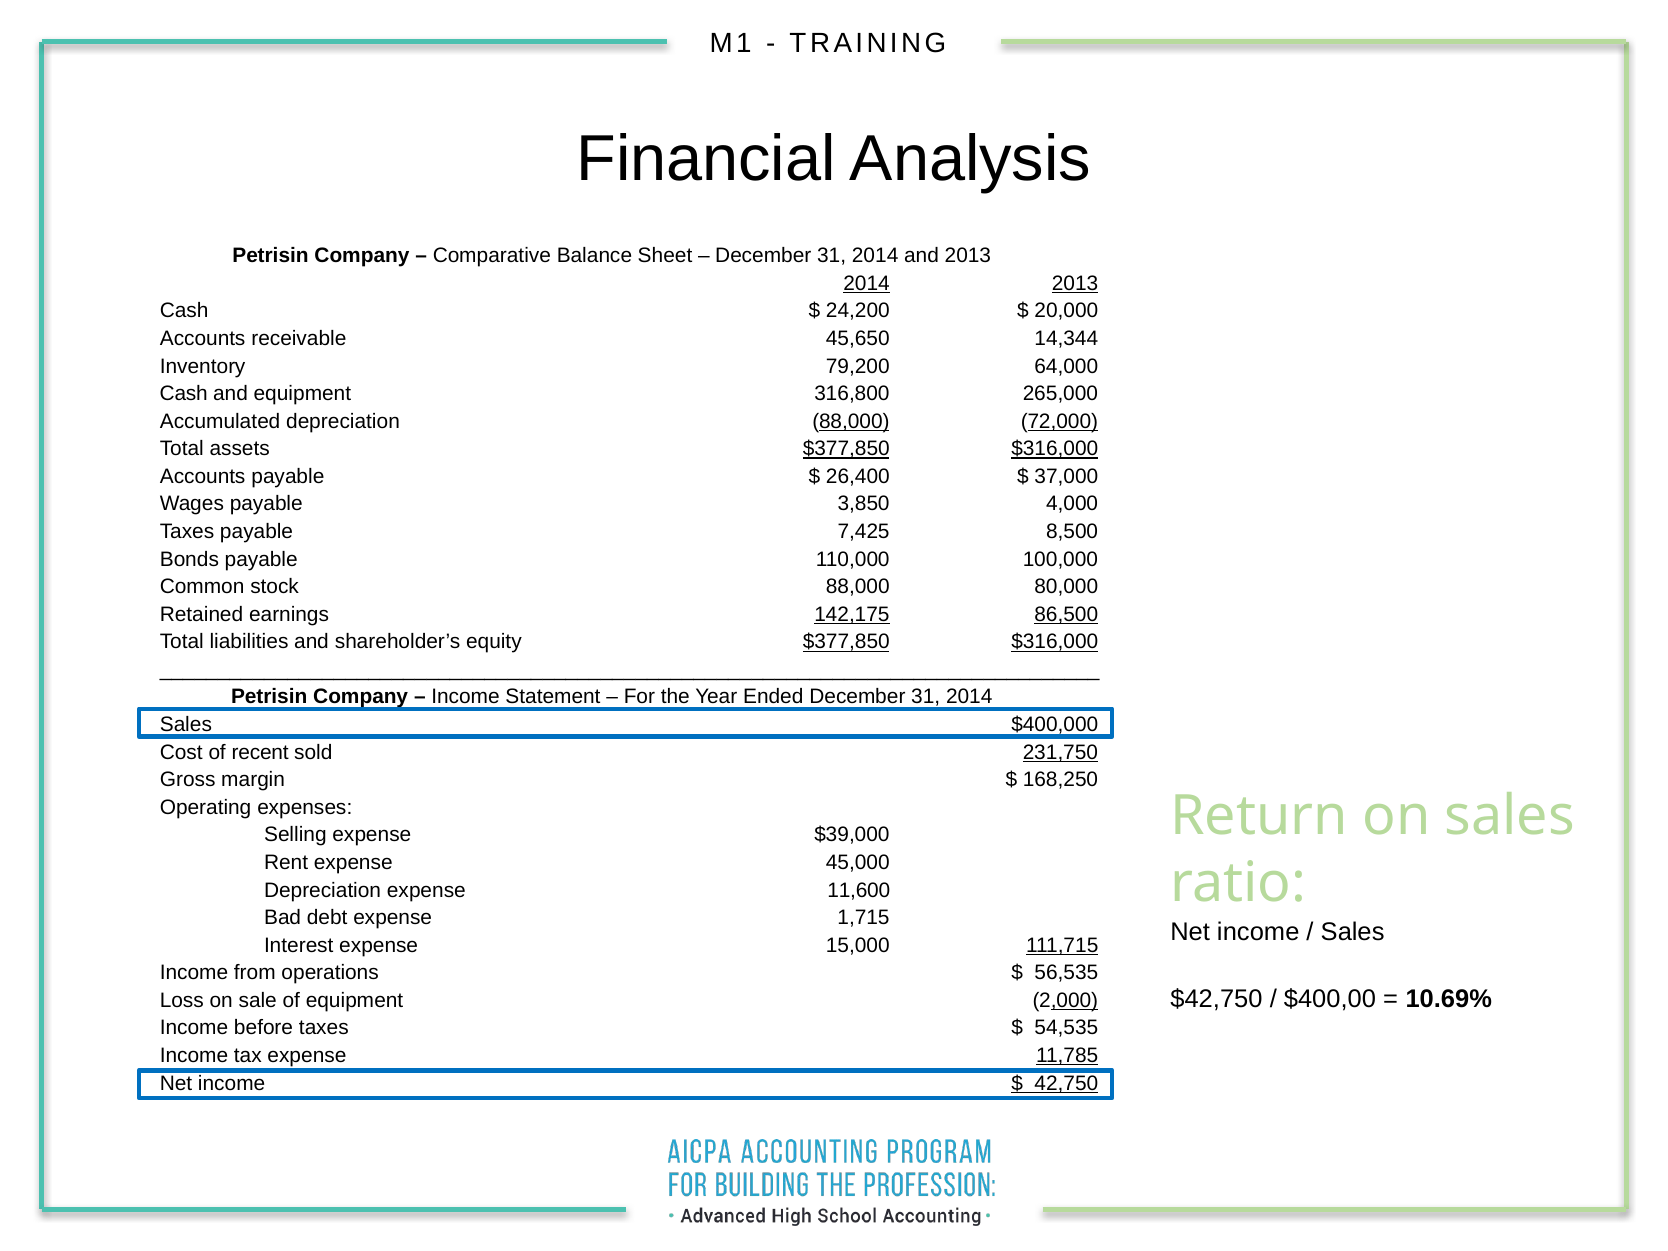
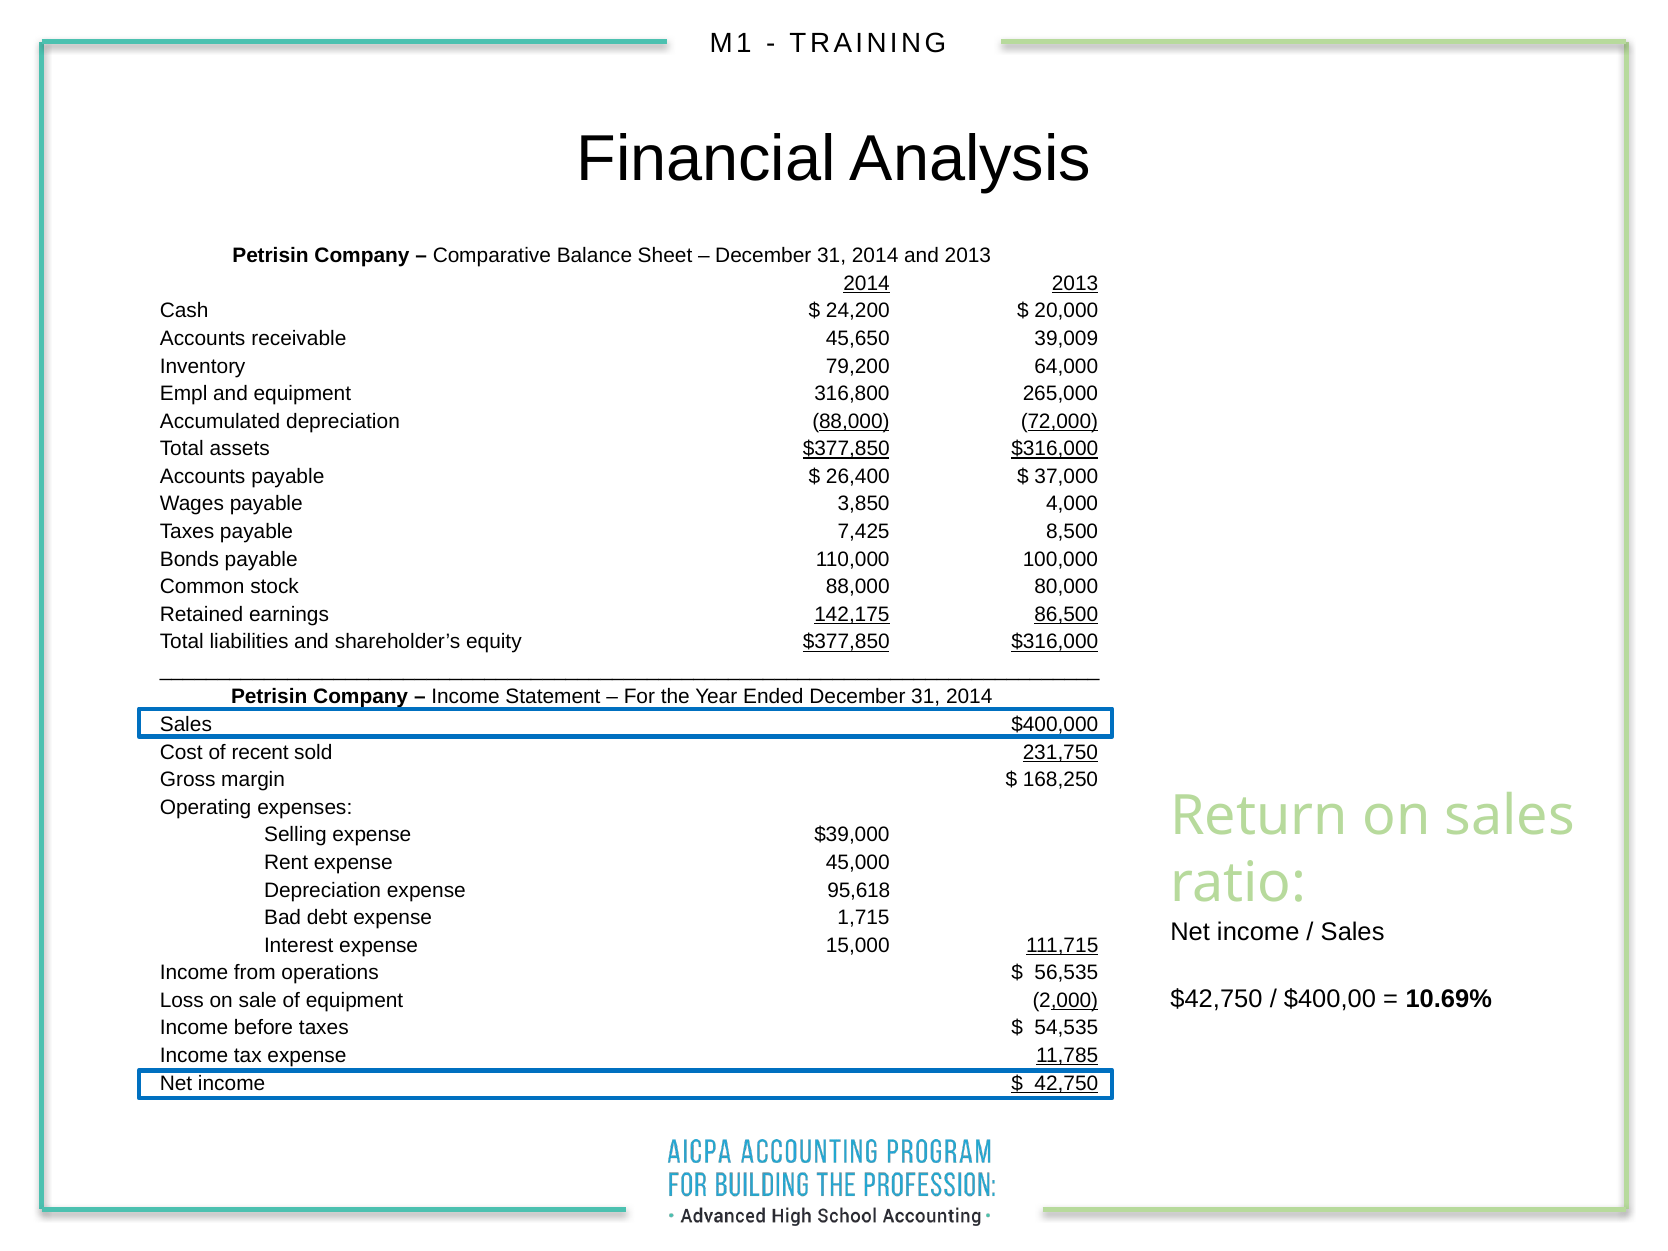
14,344: 14,344 -> 39,009 (1066, 339)
Cash: Cash -> Empl (184, 394)
11,600: 11,600 -> 95,618 (859, 890)
